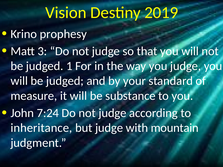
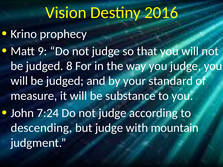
2019: 2019 -> 2016 (161, 13)
prophesy: prophesy -> prophecy (63, 34)
3: 3 -> 9 (42, 51)
1: 1 -> 8 (69, 66)
inheritance: inheritance -> descending (41, 128)
